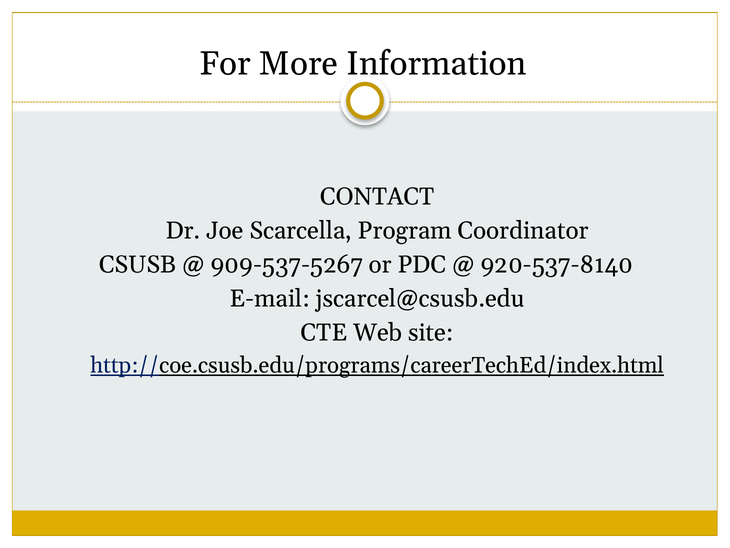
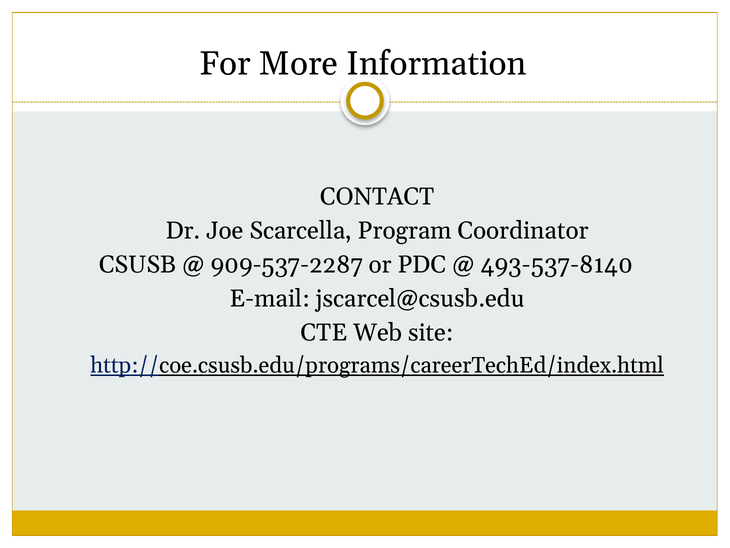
909-537-5267: 909-537-5267 -> 909-537-2287 (287, 264)
920-537-8140: 920-537-8140 -> 493-537-8140 (557, 264)
